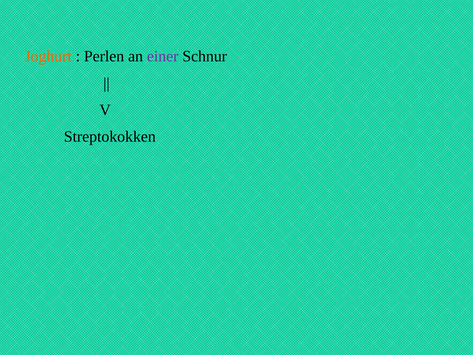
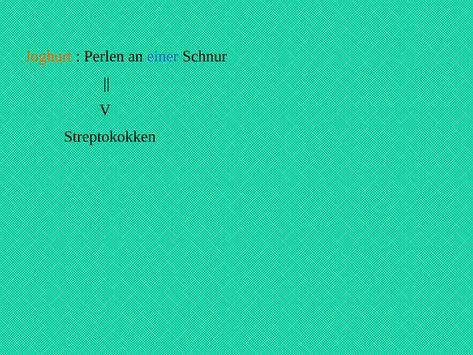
einer colour: purple -> blue (163, 56)
